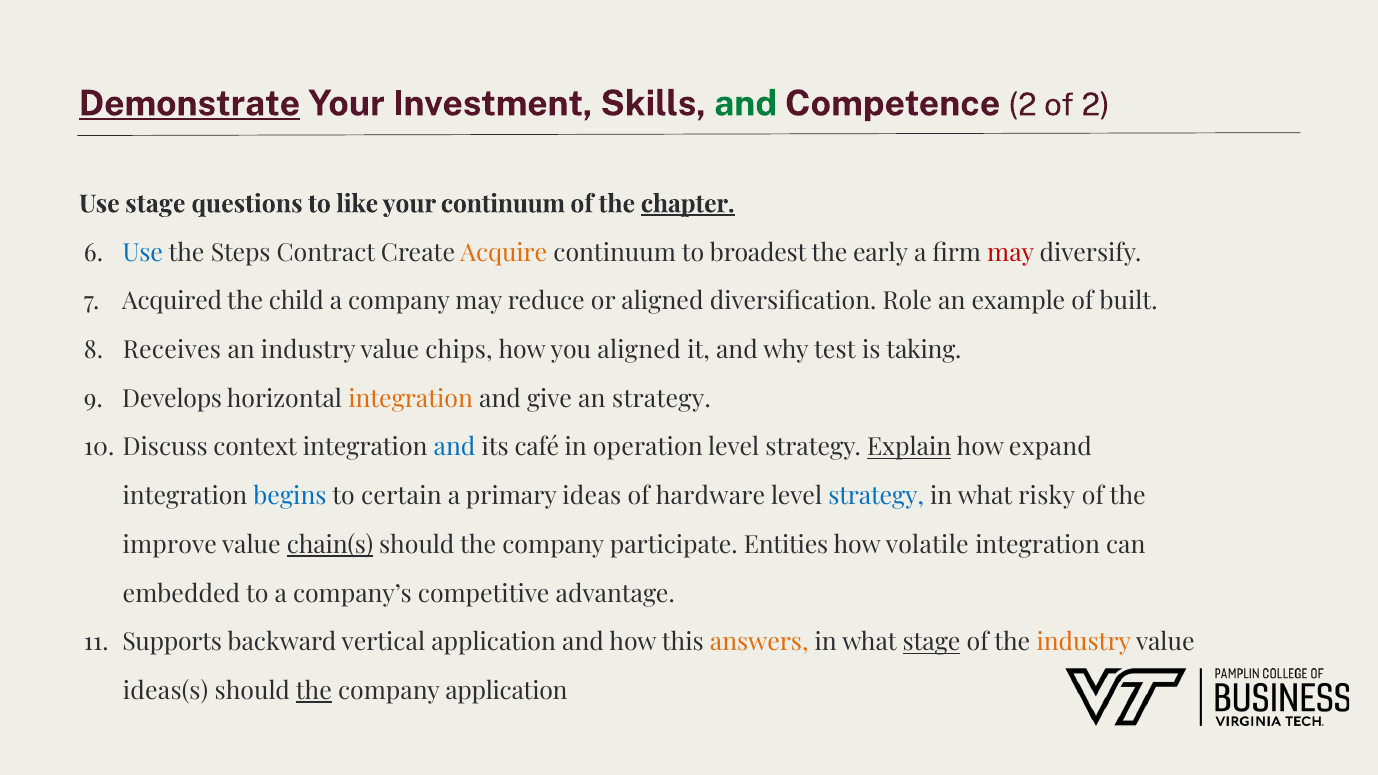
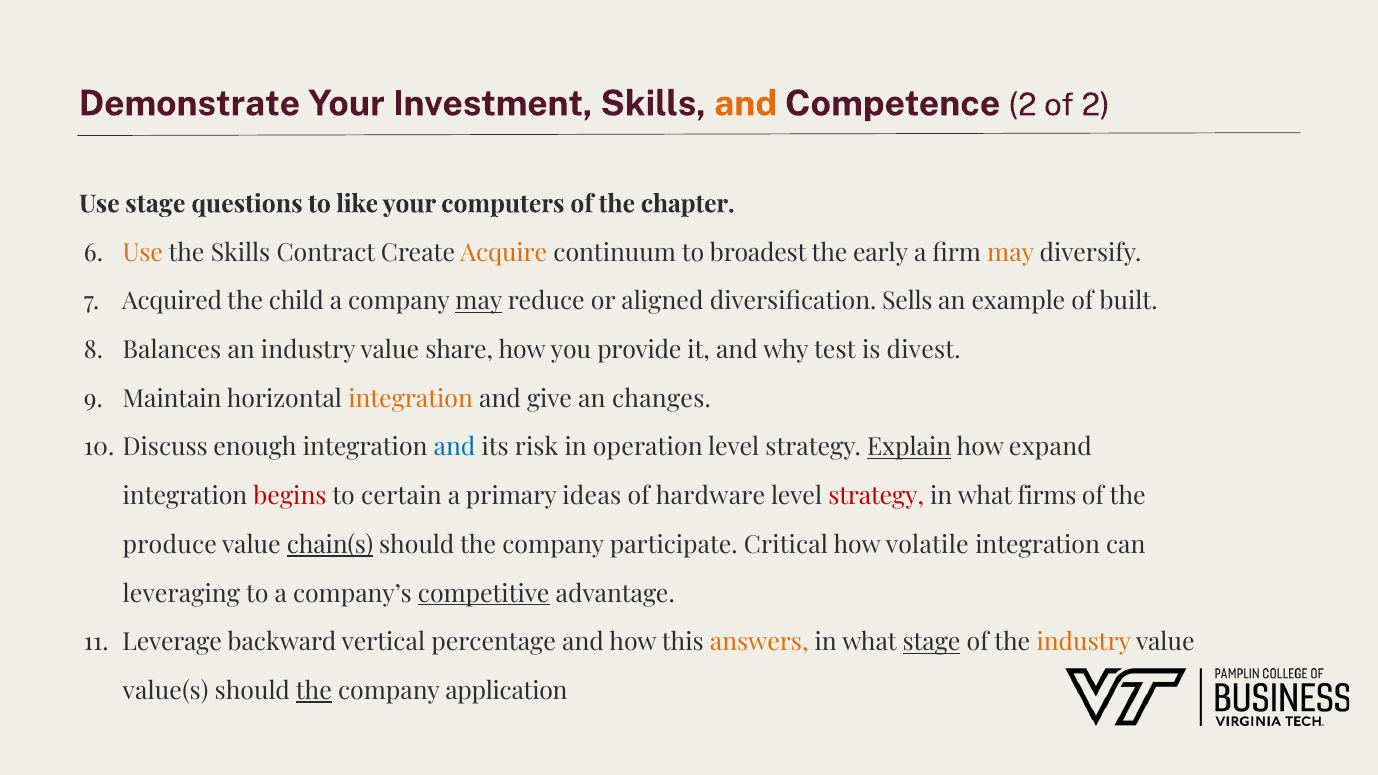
Demonstrate underline: present -> none (189, 104)
and colour: green -> orange (746, 104)
your continuum: continuum -> computers (503, 204)
chapter underline: present -> none (688, 204)
Use colour: blue -> orange (143, 253)
the Steps: Steps -> Skills (241, 253)
may colour: red -> orange (1011, 253)
may underline: none -> present (479, 302)
Role: Role -> Sells (907, 302)
Receives: Receives -> Balances (172, 350)
chips: chips -> share (459, 350)
you aligned: aligned -> provide (639, 350)
taking: taking -> divest (924, 350)
Develops: Develops -> Maintain (172, 399)
an strategy: strategy -> changes (662, 399)
context: context -> enough (255, 448)
café: café -> risk (537, 448)
begins colour: blue -> red (290, 497)
strategy colour: blue -> red (876, 497)
risky: risky -> firms (1047, 497)
improve: improve -> produce (170, 545)
Entities: Entities -> Critical (786, 545)
embedded: embedded -> leveraging (181, 594)
competitive underline: none -> present (484, 594)
Supports: Supports -> Leverage (172, 643)
vertical application: application -> percentage (494, 643)
ideas(s: ideas(s -> value(s (166, 692)
